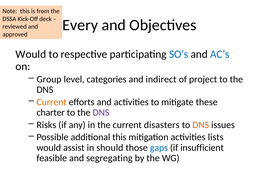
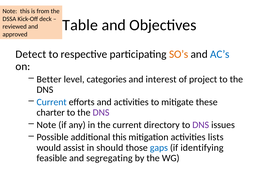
Every: Every -> Table (80, 25)
Would: Would -> Detect (31, 54)
SO’s colour: blue -> orange (179, 54)
Group: Group -> Better (49, 79)
indirect: indirect -> interest (161, 79)
Current colour: orange -> blue (52, 102)
Risks: Risks -> Note (46, 125)
disasters: disasters -> directory (162, 125)
DNS colour: orange -> purple (201, 125)
insufficient: insufficient -> identifying (202, 148)
